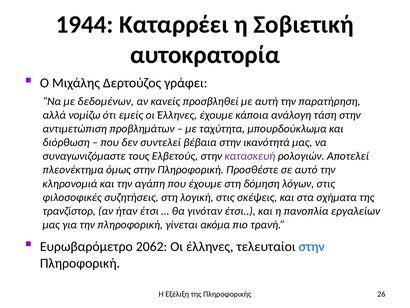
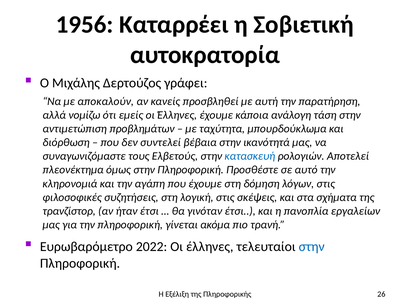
1944: 1944 -> 1956 (85, 25)
δεδομένων: δεδομένων -> αποκαλούν (106, 101)
κατασκευή colour: purple -> blue (250, 156)
2062: 2062 -> 2022 (152, 246)
